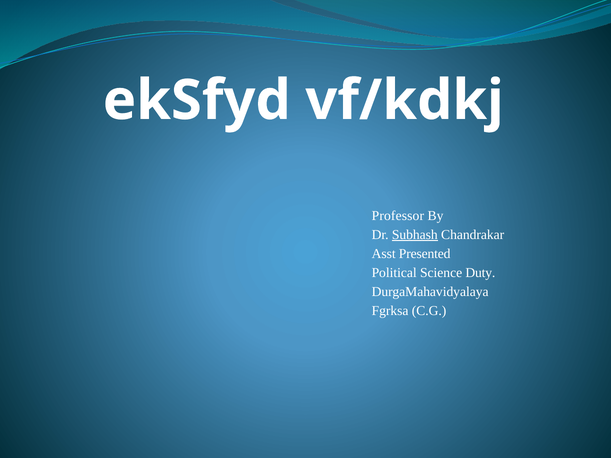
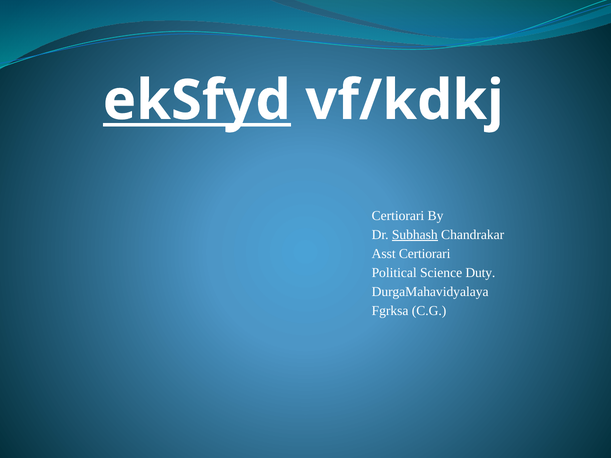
ekSfyd underline: none -> present (197, 101)
Professor: Professor -> Certiorari (398, 216)
Asst Presented: Presented -> Certiorari (425, 254)
